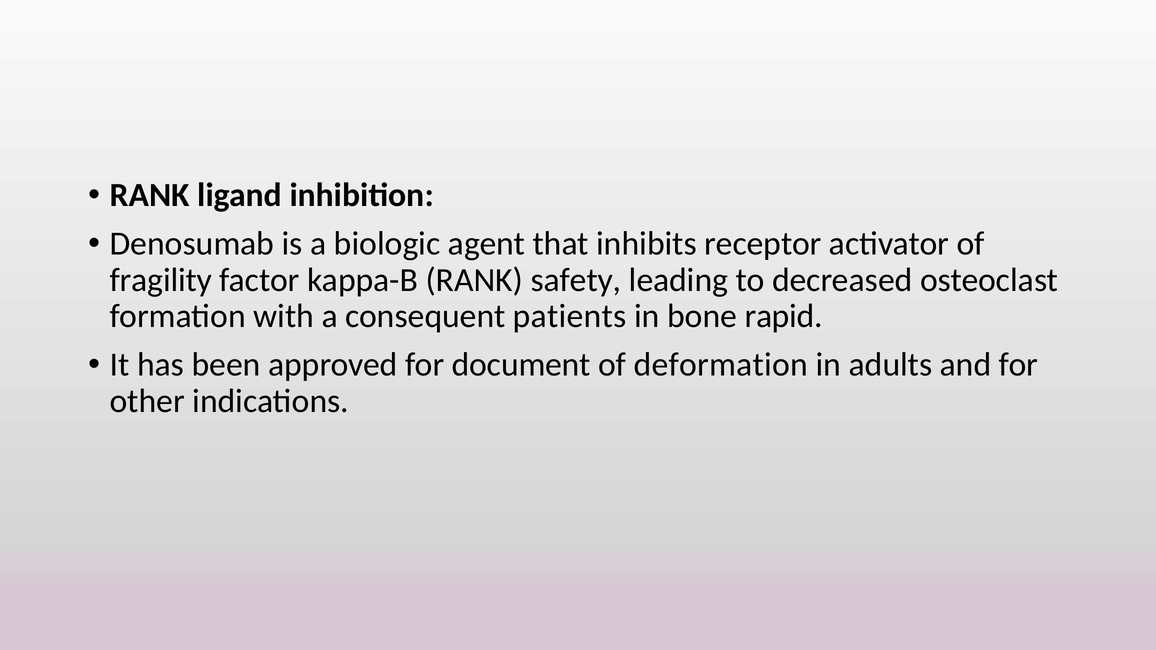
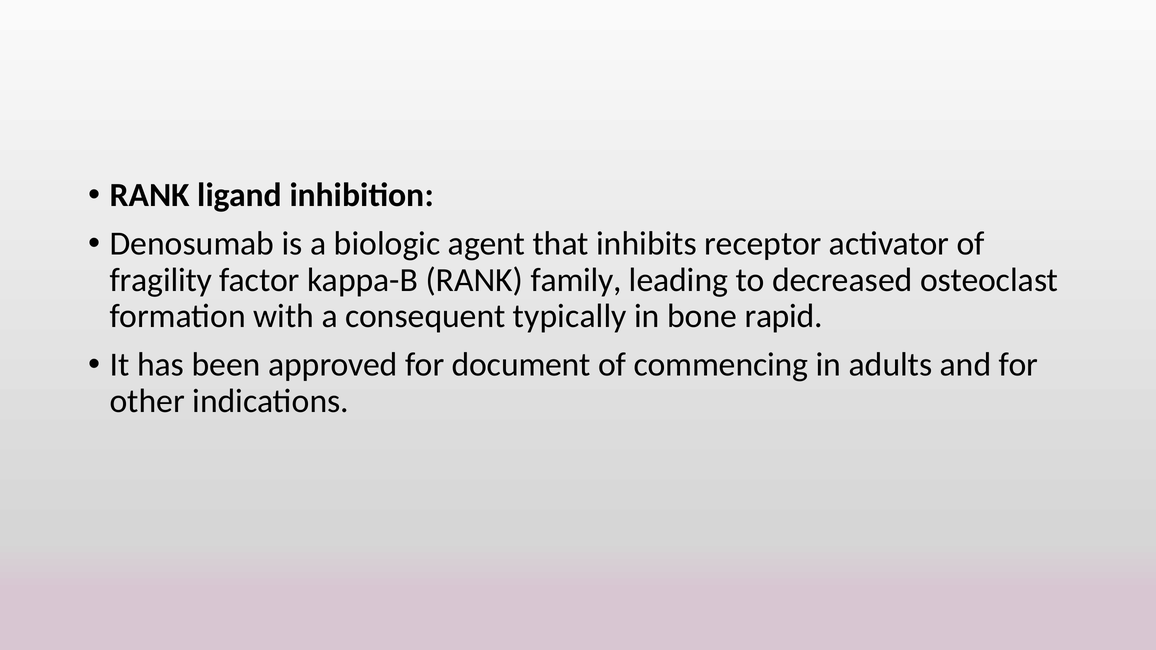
safety: safety -> family (576, 280)
patients: patients -> typically (570, 316)
deformation: deformation -> commencing (721, 365)
